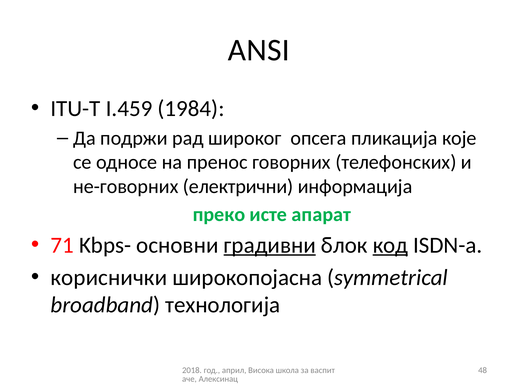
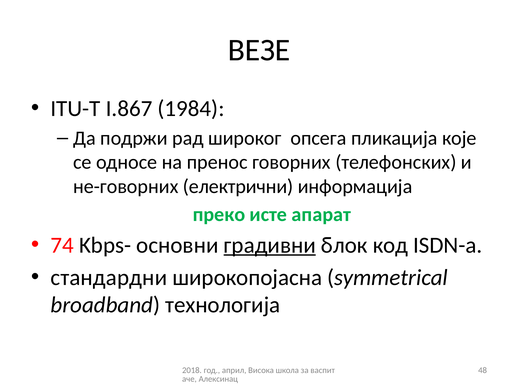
ANSI: ANSI -> ВЕЗЕ (259, 50)
I.459: I.459 -> I.867 (129, 109)
71: 71 -> 74 (62, 246)
код underline: present -> none (390, 246)
кoриснички: кoриснички -> стандардни (109, 278)
